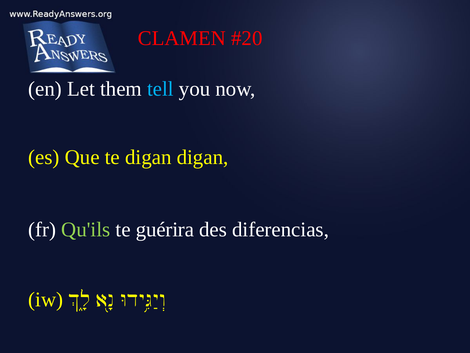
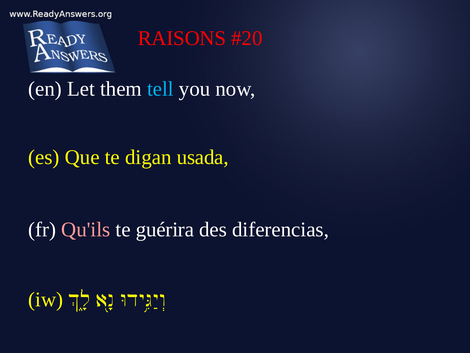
CLAMEN: CLAMEN -> RAISONS (182, 38)
digan digan: digan -> usada (203, 157)
Qu'ils colour: light green -> pink (86, 229)
